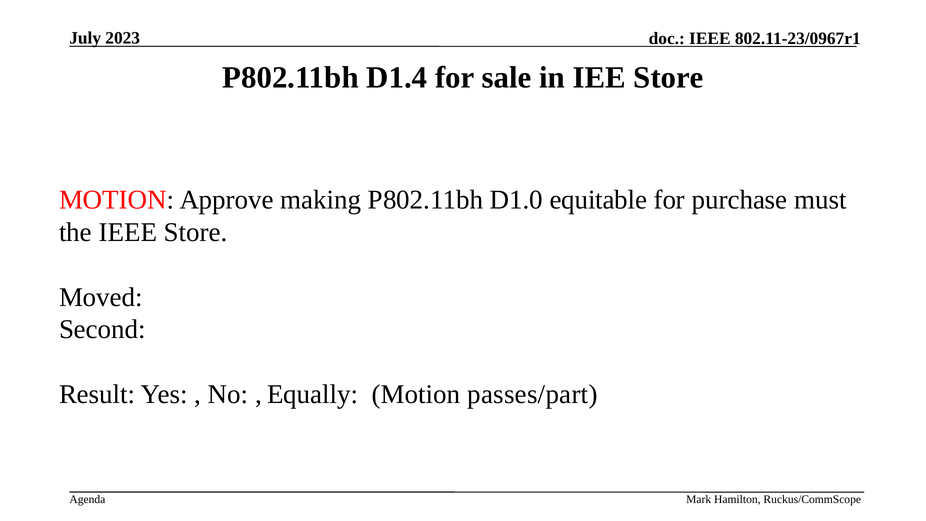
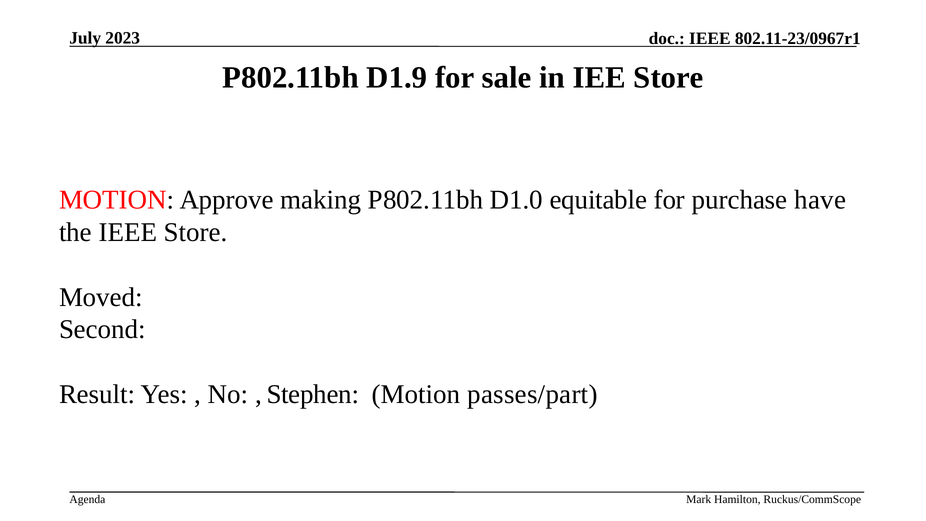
D1.4: D1.4 -> D1.9 (397, 77)
must: must -> have (820, 200)
Equally: Equally -> Stephen (313, 394)
